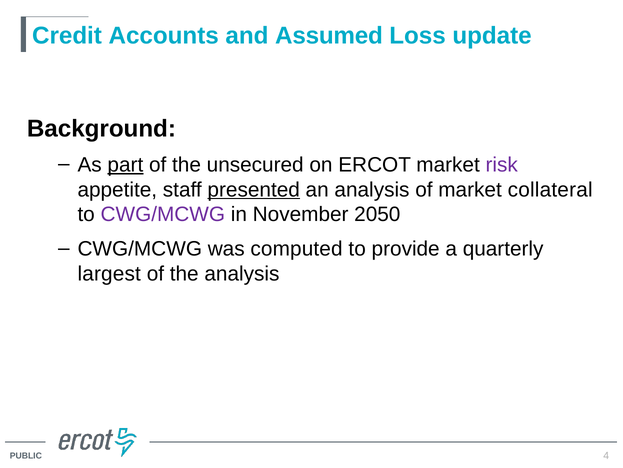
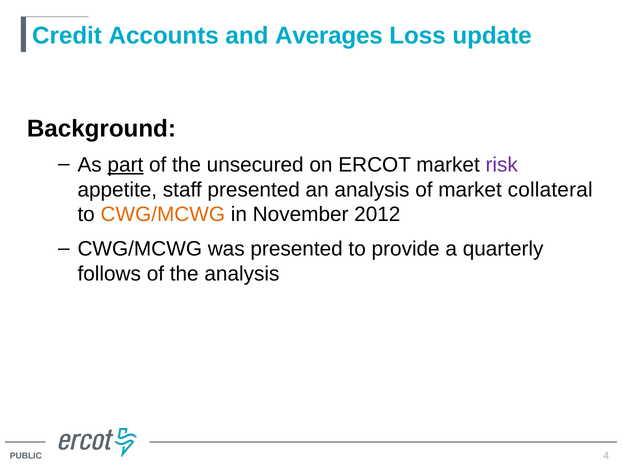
Assumed: Assumed -> Averages (329, 36)
presented underline: present -> none (254, 189)
CWG/MCWG colour: purple -> orange (163, 214)
2050: 2050 -> 2012 (377, 214)
was computed: computed -> presented (297, 249)
largest: largest -> follows (109, 273)
